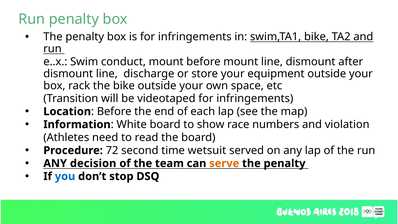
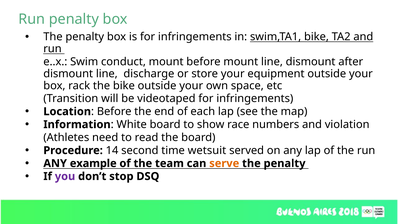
72: 72 -> 14 (112, 150)
decision: decision -> example (93, 163)
you colour: blue -> purple (65, 176)
